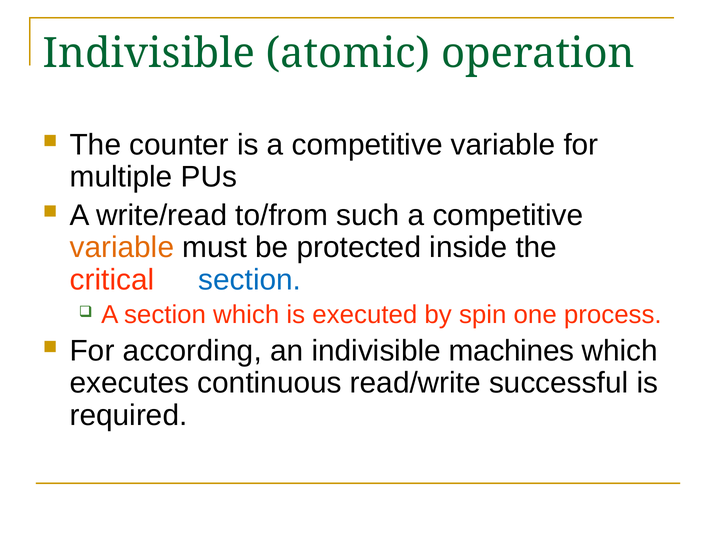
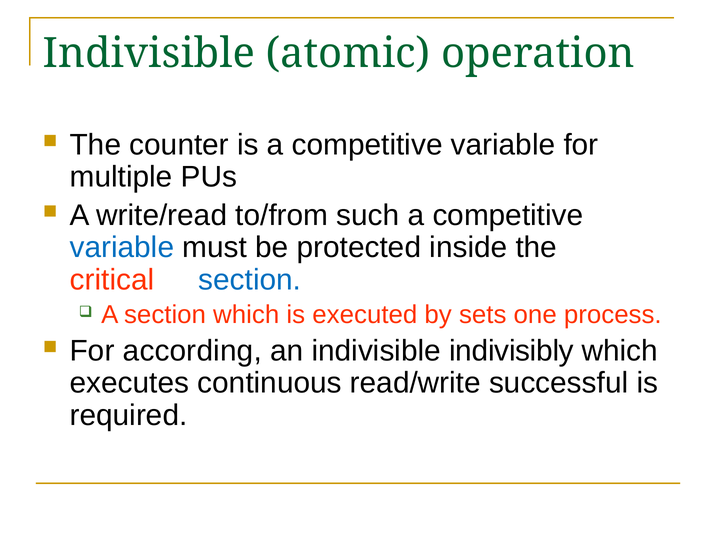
variable colour: orange -> blue (122, 247)
spin: spin -> sets (483, 315)
machines: machines -> indivisibly (511, 351)
